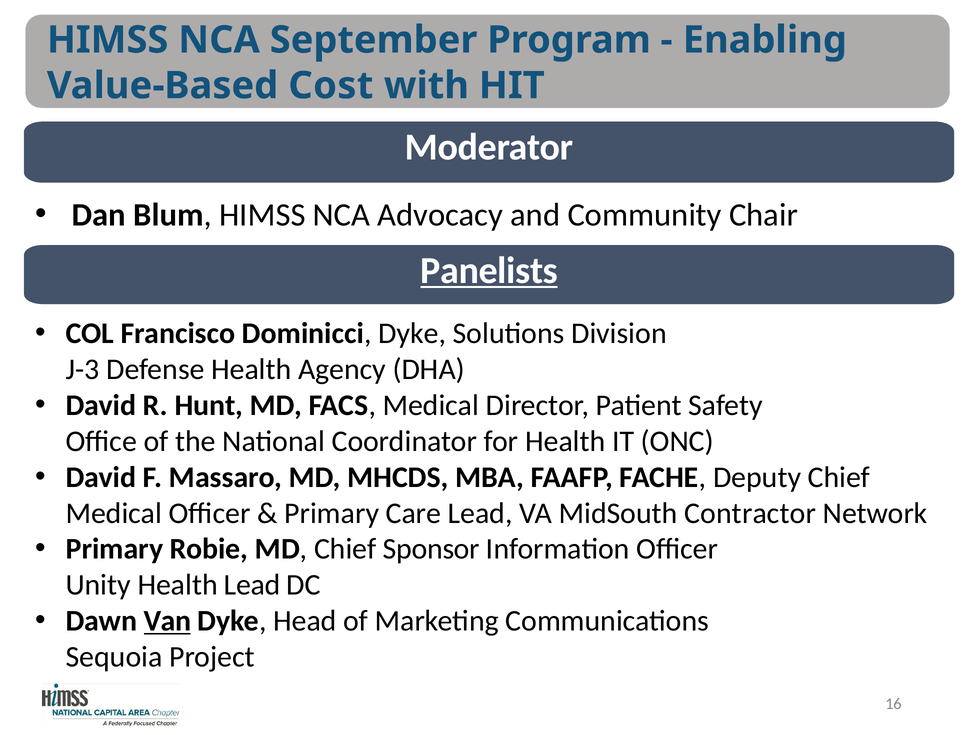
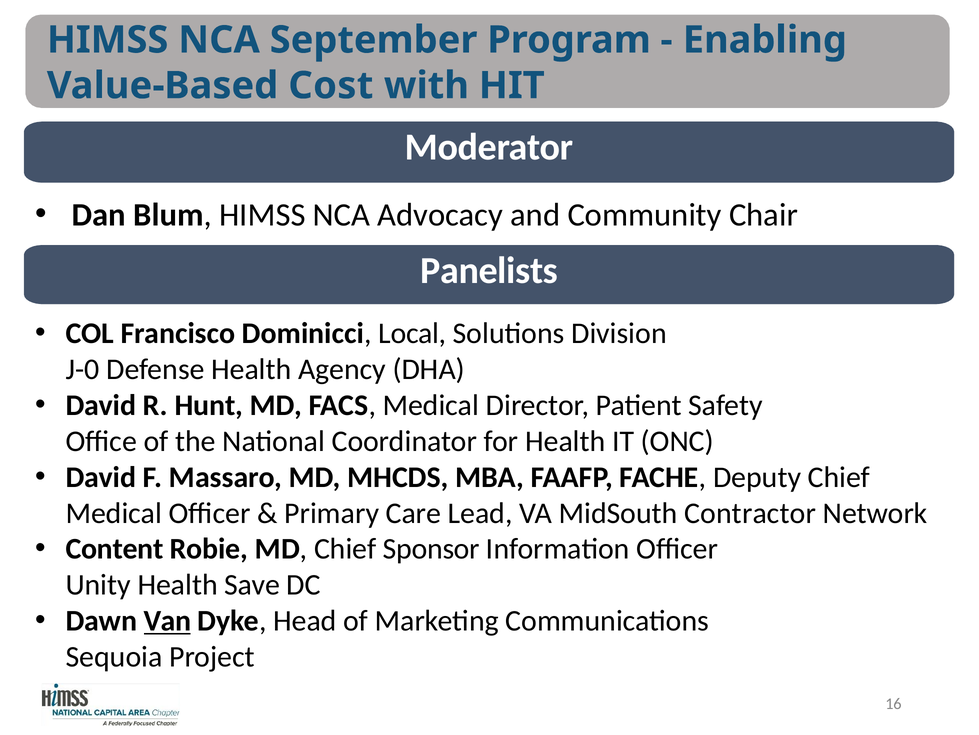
Panelists underline: present -> none (489, 270)
Dominicci Dyke: Dyke -> Local (412, 333)
J-3: J-3 -> J-0 (83, 369)
Primary: Primary -> Content (115, 549)
Health Lead: Lead -> Save (252, 584)
